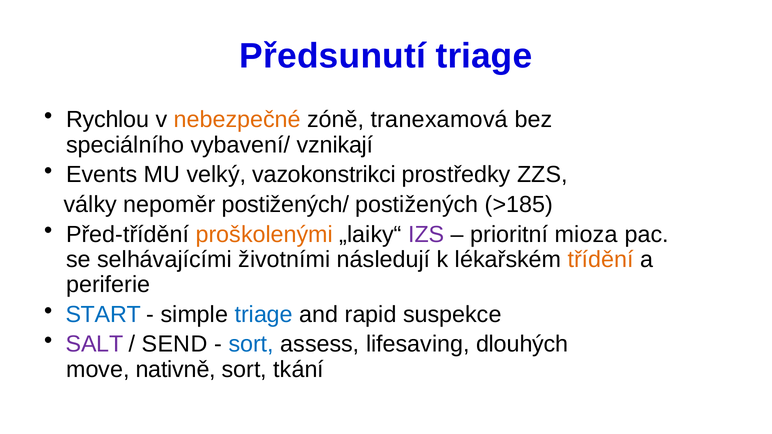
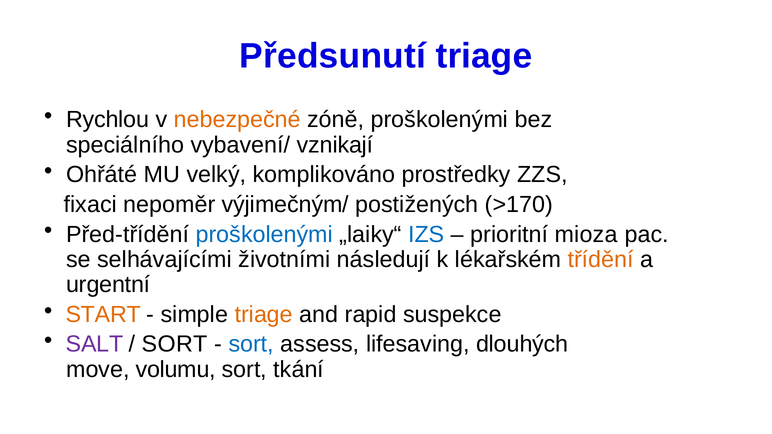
zóně tranexamová: tranexamová -> proškolenými (439, 120)
Events: Events -> Ohřáté (102, 175)
vazokonstrikci: vazokonstrikci -> komplikováno (324, 175)
války: války -> fixaci (90, 205)
postižených/: postižených/ -> výjimečným/ (285, 205)
>185: >185 -> >170 (519, 205)
proškolenými colour: orange -> blue (264, 234)
IZS colour: purple -> blue (426, 234)
periferie: periferie -> urgentní (108, 285)
START colour: blue -> orange (103, 315)
triage colour: blue -> orange (264, 315)
SEND: SEND -> SORT (175, 344)
nativně: nativně -> volumu (176, 370)
